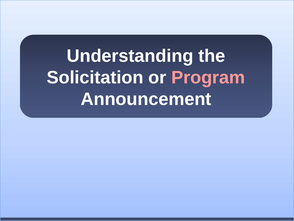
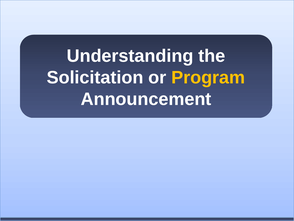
Program colour: pink -> yellow (208, 77)
